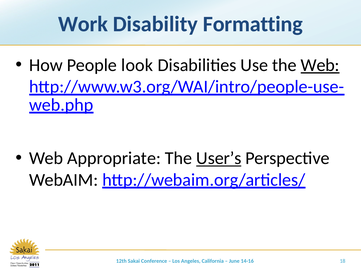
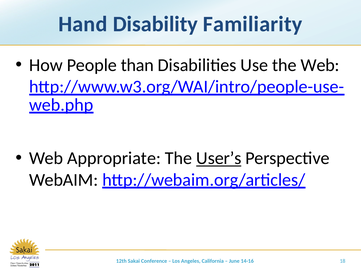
Work: Work -> Hand (83, 24)
Formatting: Formatting -> Familiarity (253, 24)
look: look -> than (137, 65)
Web underline: present -> none (320, 65)
